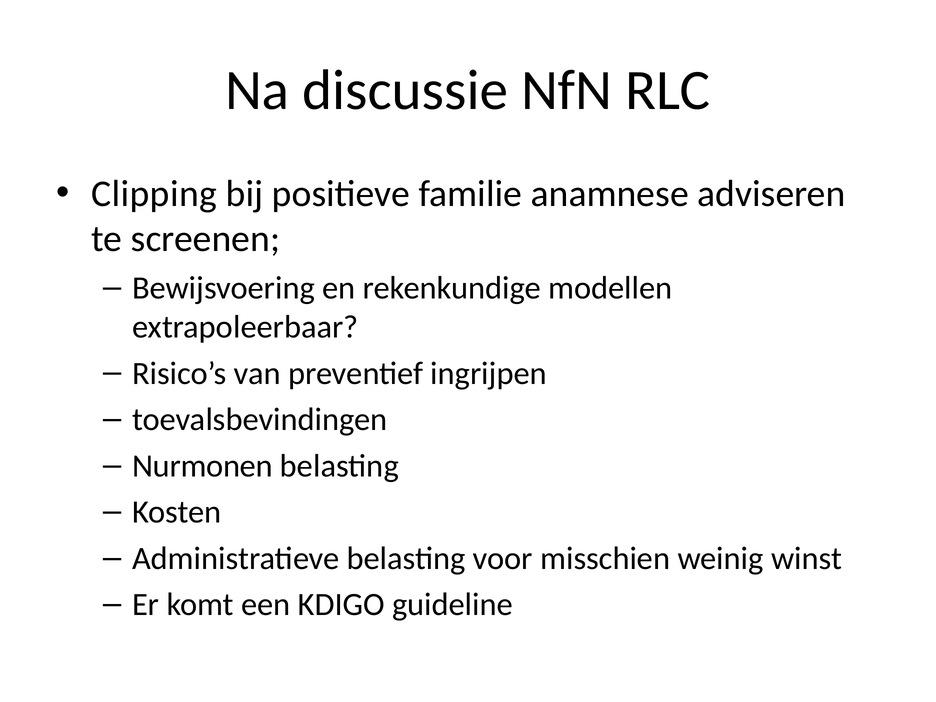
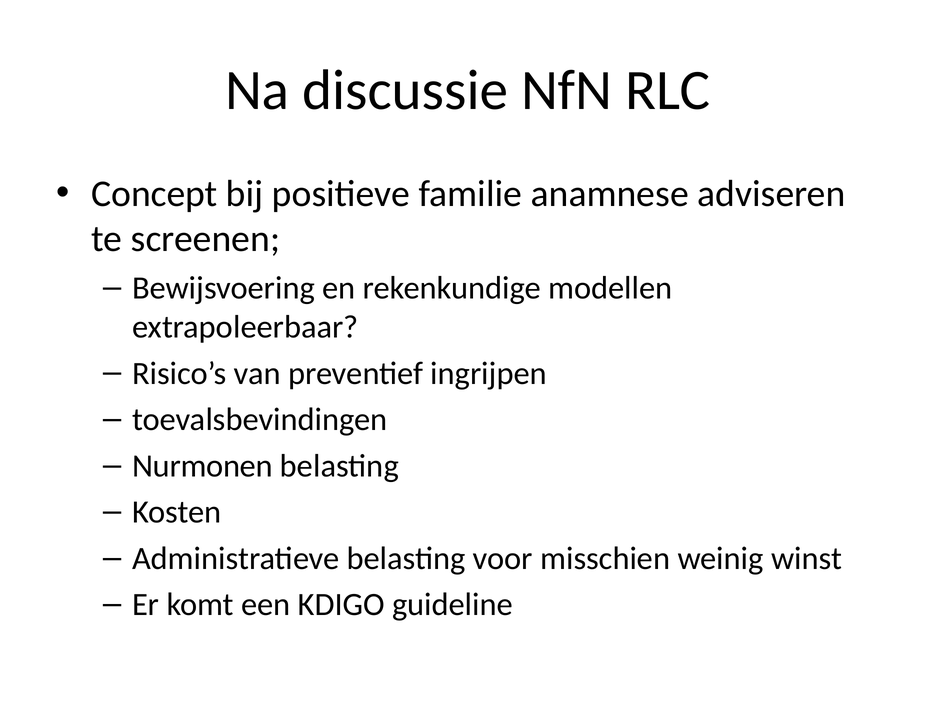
Clipping: Clipping -> Concept (154, 194)
